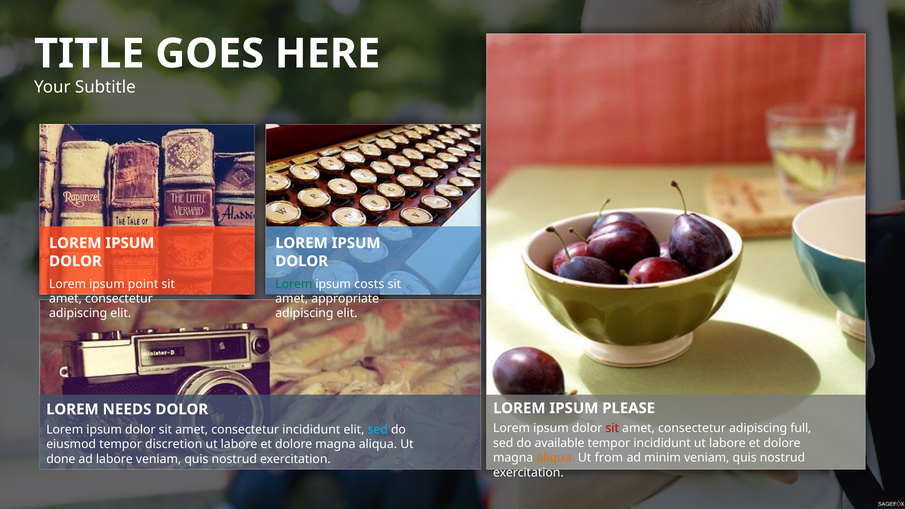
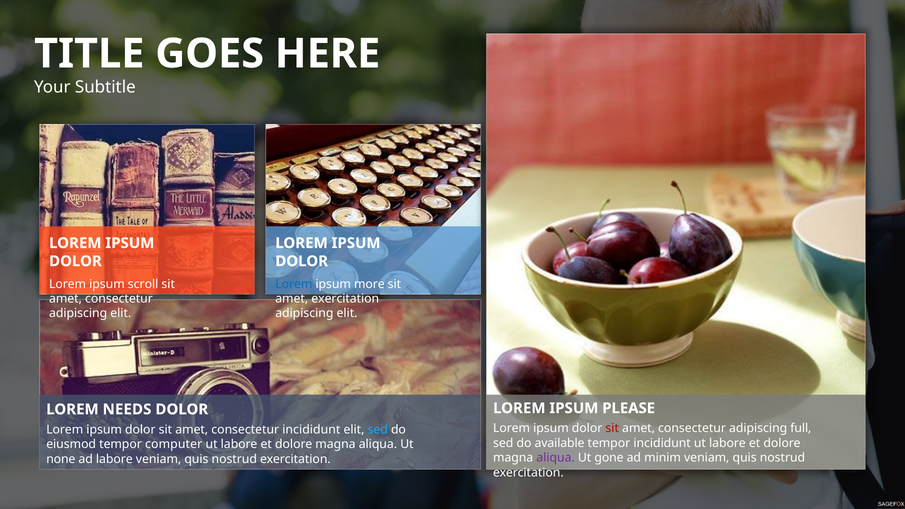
point: point -> scroll (143, 284)
Lorem colour: green -> blue (294, 284)
costs: costs -> more (369, 284)
amet appropriate: appropriate -> exercitation (345, 299)
discretion: discretion -> computer (174, 444)
aliqua colour: orange -> purple (556, 458)
from: from -> gone (609, 458)
done: done -> none (61, 459)
